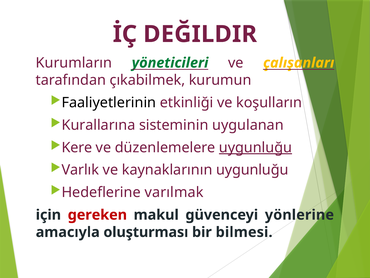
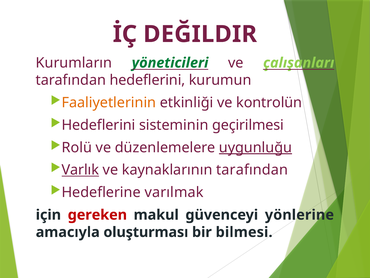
çalışanları colour: yellow -> light green (299, 63)
tarafından çıkabilmek: çıkabilmek -> hedeflerini (147, 80)
Faaliyetlerinin colour: black -> orange (109, 102)
koşulların: koşulların -> kontrolün (269, 102)
Kurallarına: Kurallarına -> Hedeflerini (99, 125)
uygulanan: uygulanan -> geçirilmesi (248, 125)
Kere: Kere -> Rolü (77, 147)
Varlık underline: none -> present (80, 170)
kaynaklarının uygunluğu: uygunluğu -> tarafından (252, 170)
